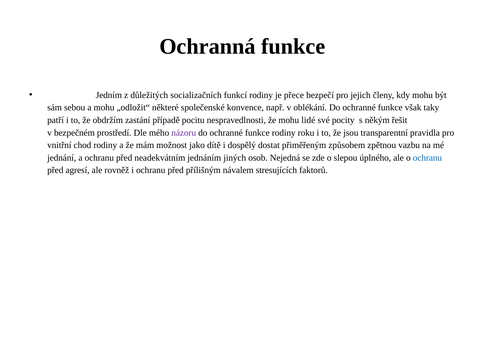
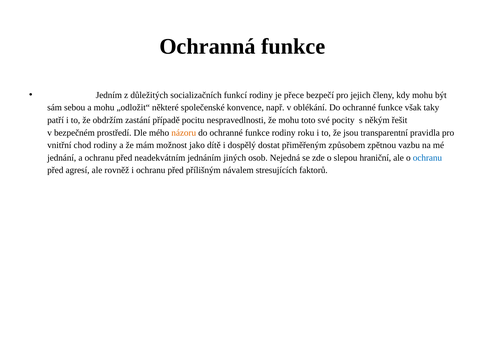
lidé: lidé -> toto (308, 120)
názoru colour: purple -> orange (184, 133)
úplného: úplného -> hraniční (375, 158)
